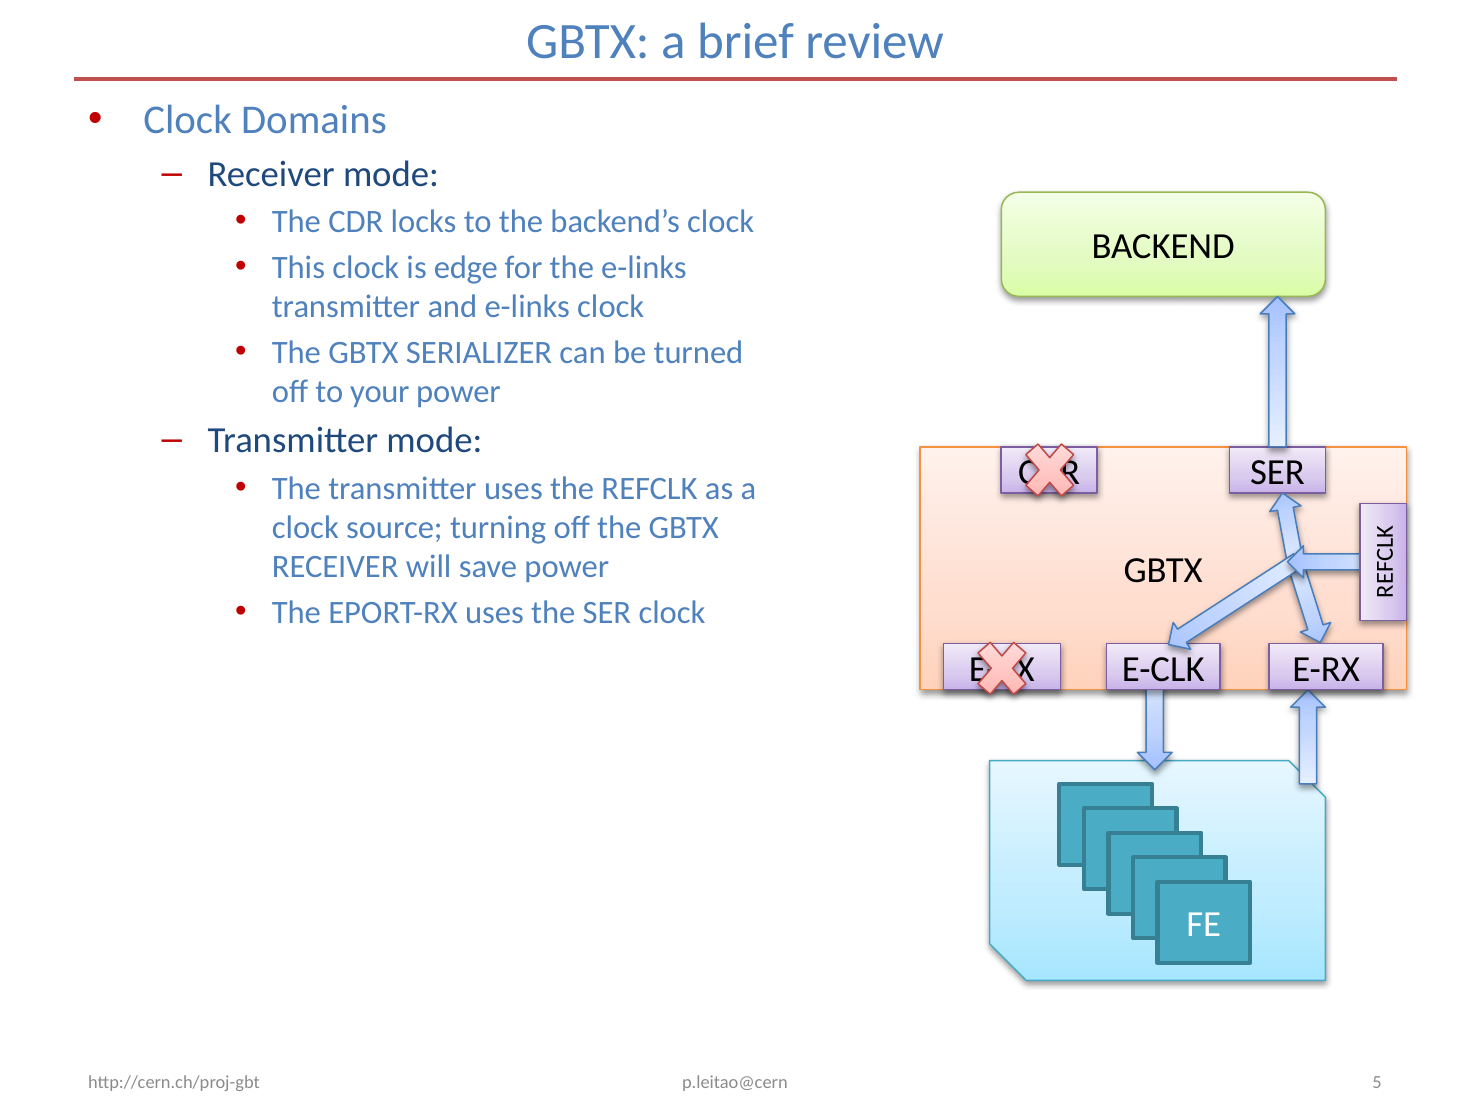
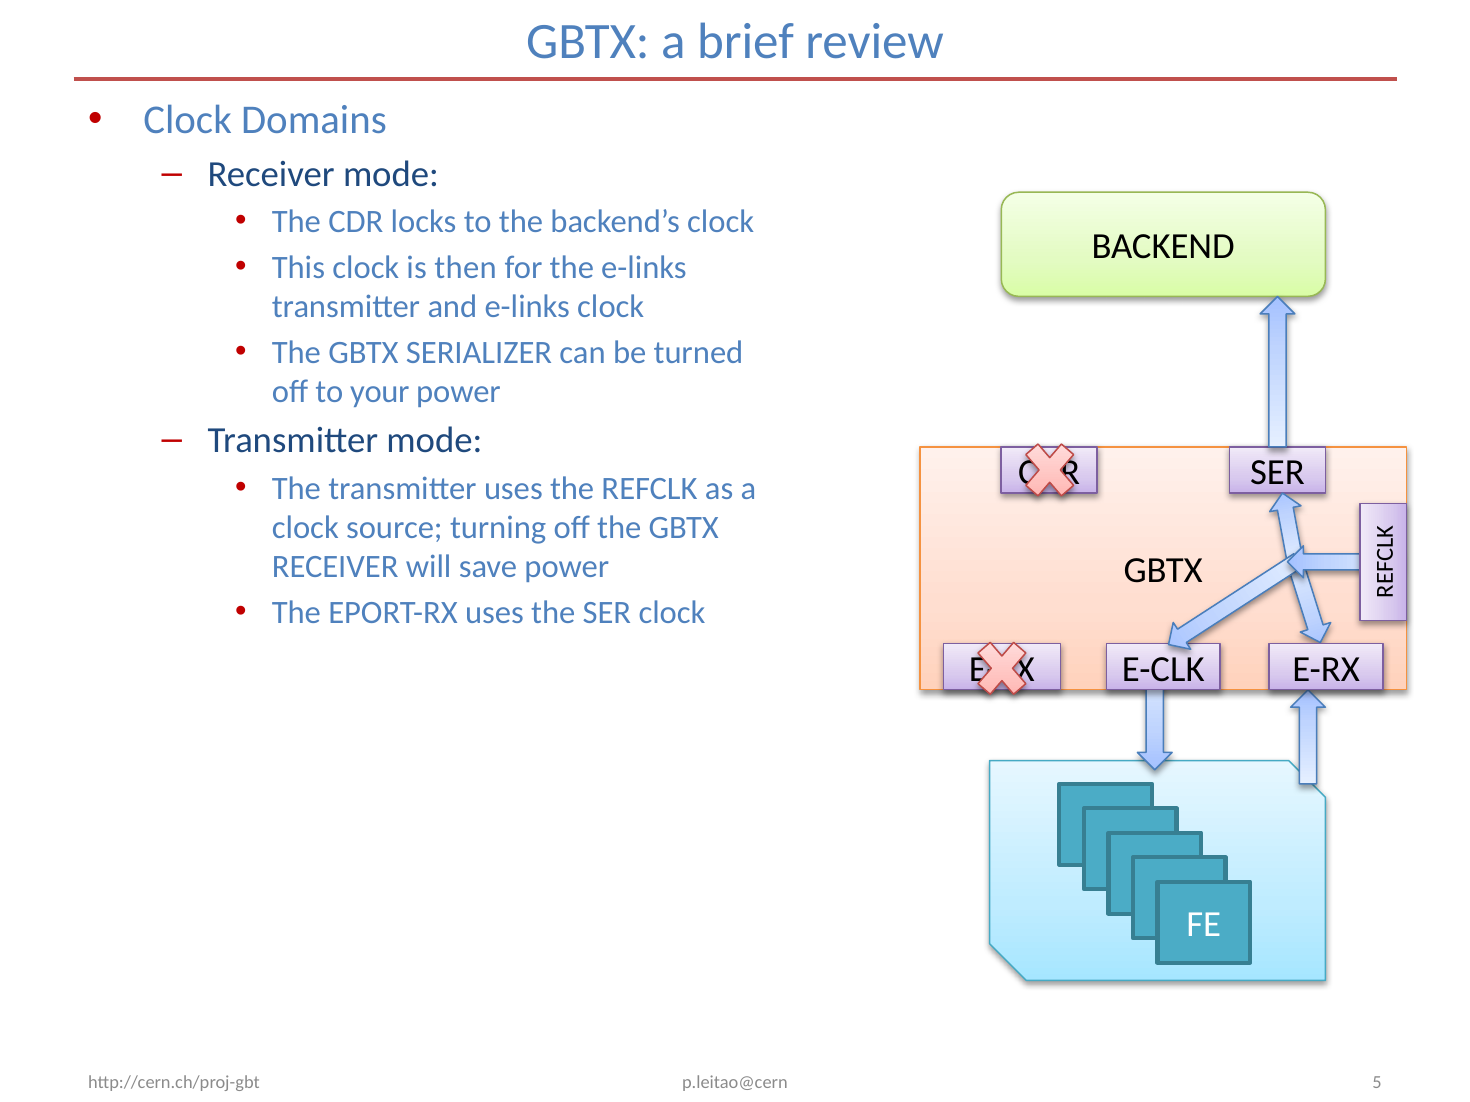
edge: edge -> then (466, 268)
